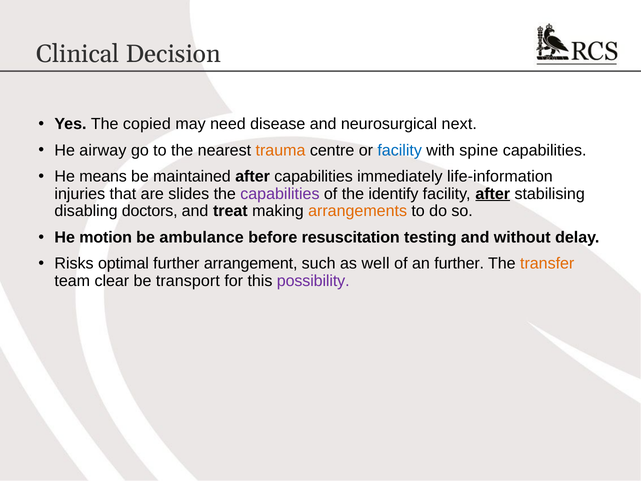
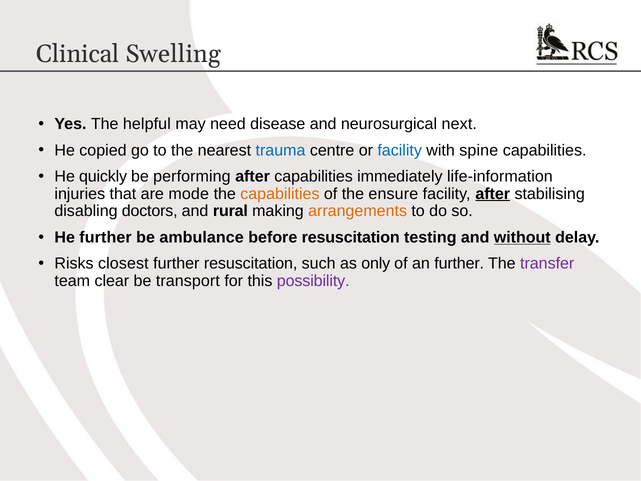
Decision: Decision -> Swelling (173, 54)
copied: copied -> helpful (147, 124)
airway: airway -> copied (103, 150)
trauma colour: orange -> blue (281, 150)
means: means -> quickly (103, 176)
maintained: maintained -> performing (192, 176)
slides: slides -> mode (189, 194)
capabilities colour: purple -> orange (280, 194)
identify: identify -> ensure (393, 194)
treat: treat -> rural (230, 211)
He motion: motion -> further (106, 237)
without underline: none -> present (522, 237)
optimal: optimal -> closest (123, 263)
further arrangement: arrangement -> resuscitation (251, 263)
well: well -> only (376, 263)
transfer colour: orange -> purple (547, 263)
